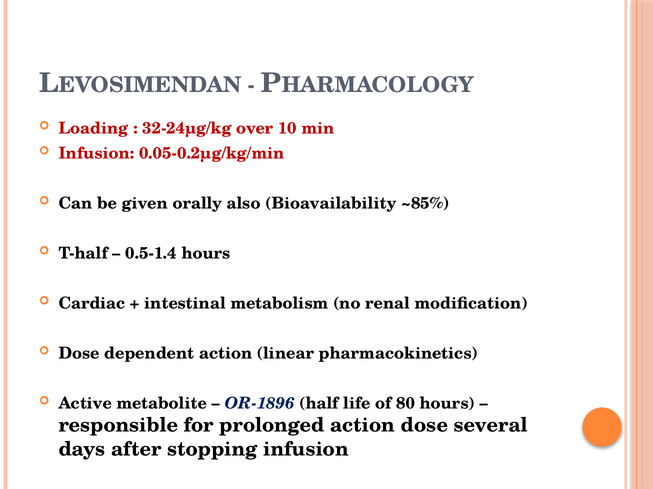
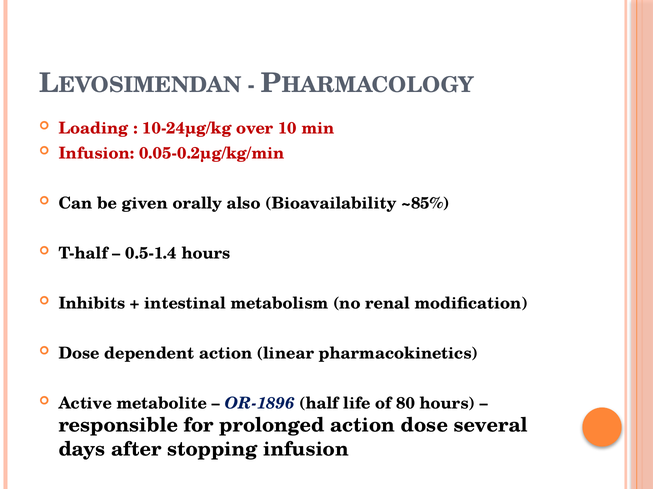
32-24µg/kg: 32-24µg/kg -> 10-24µg/kg (187, 128)
Cardiac: Cardiac -> Inhibits (92, 304)
